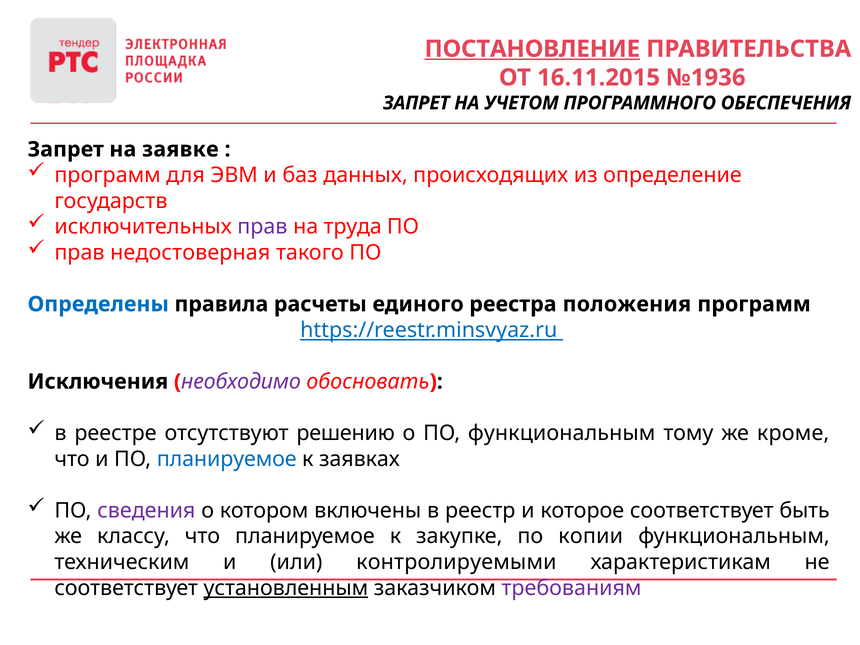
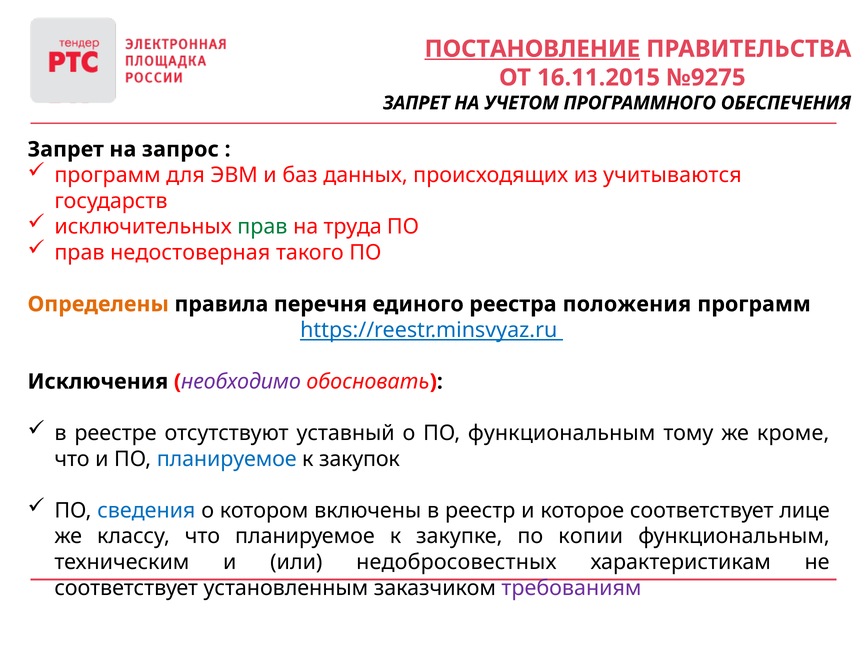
№1936: №1936 -> №9275 (706, 78)
заявке: заявке -> запрос (180, 149)
определение: определение -> учитываются (672, 175)
прав colour: purple -> green (262, 227)
Определены colour: blue -> orange (98, 304)
расчеты: расчеты -> перечня (320, 304)
решению: решению -> уставный (346, 433)
заявках: заявках -> закупок (359, 459)
сведения colour: purple -> blue (146, 511)
быть: быть -> лице (805, 511)
контролируемыми: контролируемыми -> недобросовестных (456, 562)
установленным underline: present -> none (286, 588)
